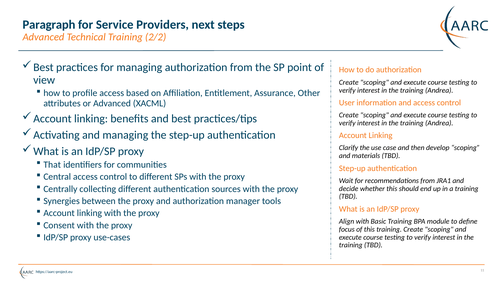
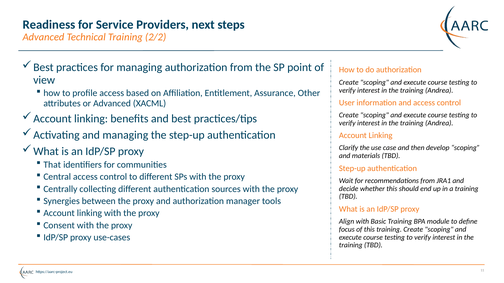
Paragraph: Paragraph -> Readiness (49, 25)
